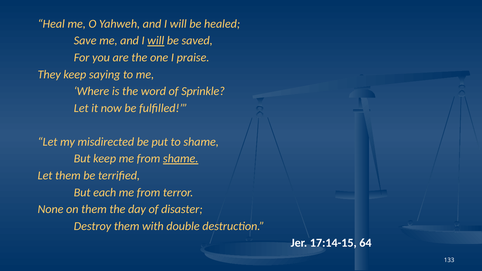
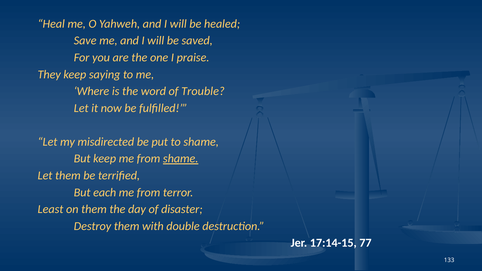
will underline: present -> none (156, 41)
Sprinkle: Sprinkle -> Trouble (203, 91)
None: None -> Least (51, 209)
64: 64 -> 77 (365, 243)
